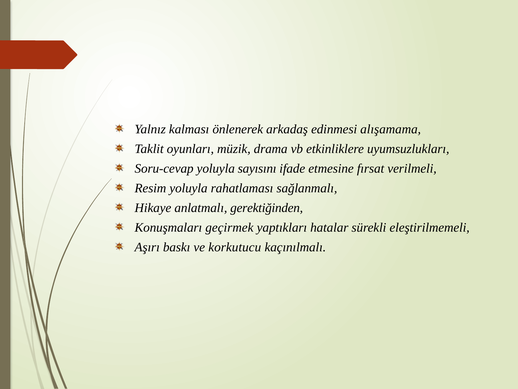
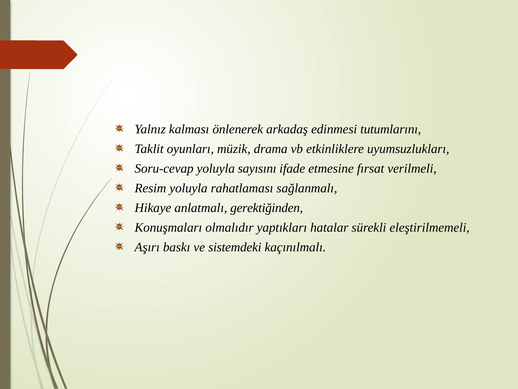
alışamama: alışamama -> tutumlarını (391, 129)
geçirmek: geçirmek -> olmalıdır (229, 227)
korkutucu: korkutucu -> sistemdeki (235, 247)
